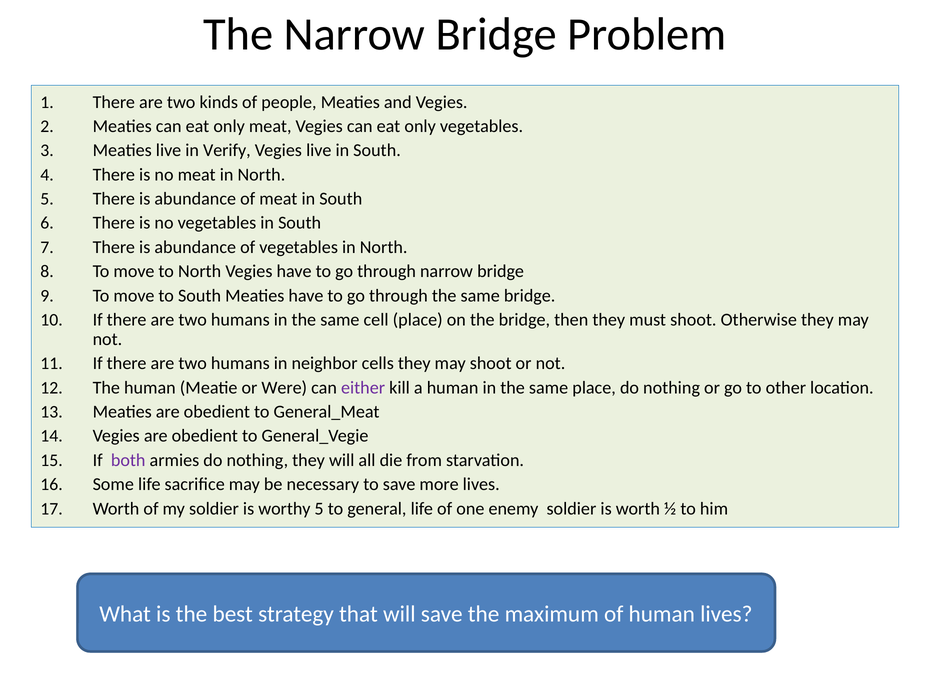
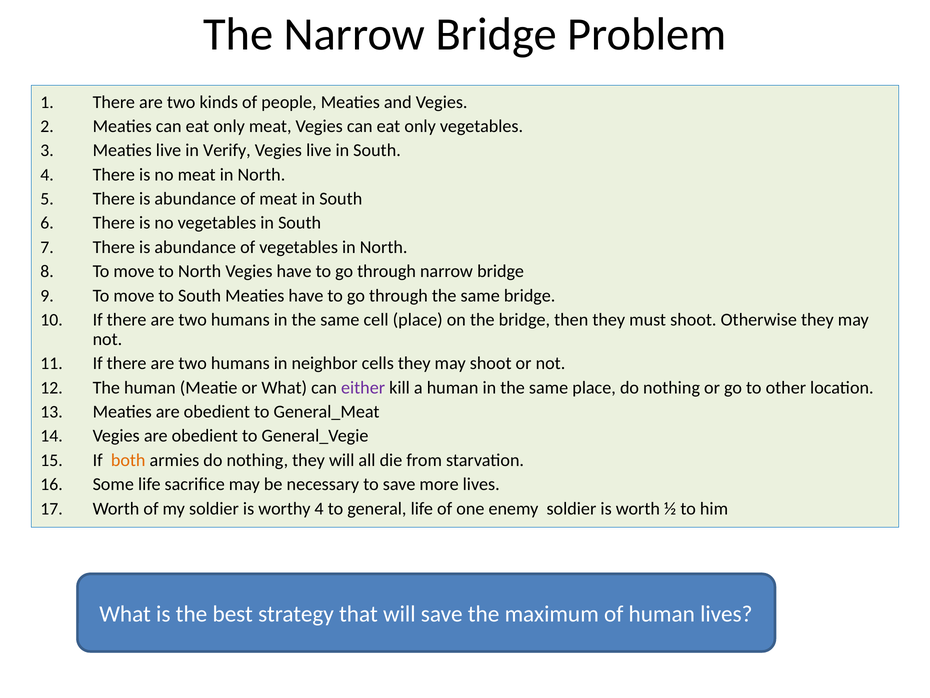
or Were: Were -> What (284, 387)
both colour: purple -> orange (128, 460)
worthy 5: 5 -> 4 (319, 508)
